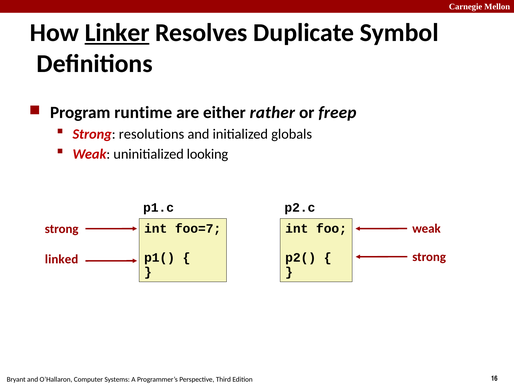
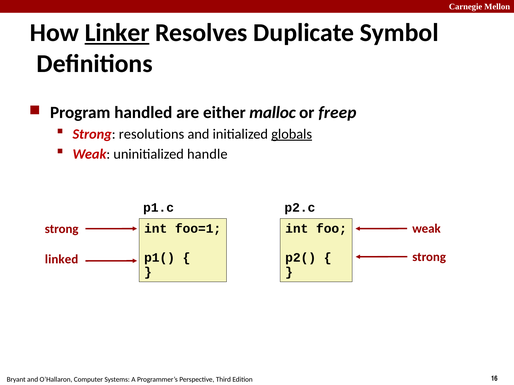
runtime: runtime -> handled (143, 113)
rather: rather -> malloc (273, 113)
globals underline: none -> present (292, 134)
looking: looking -> handle (207, 154)
foo=7: foo=7 -> foo=1 (198, 229)
